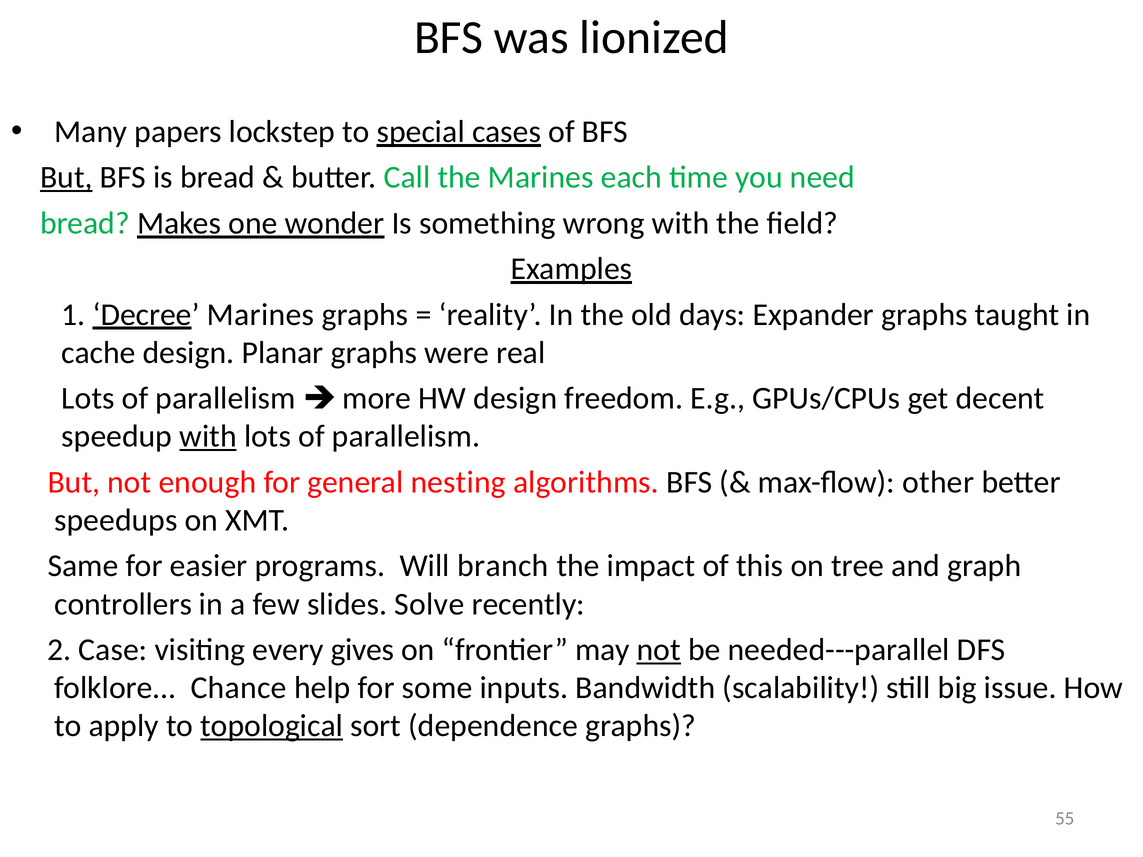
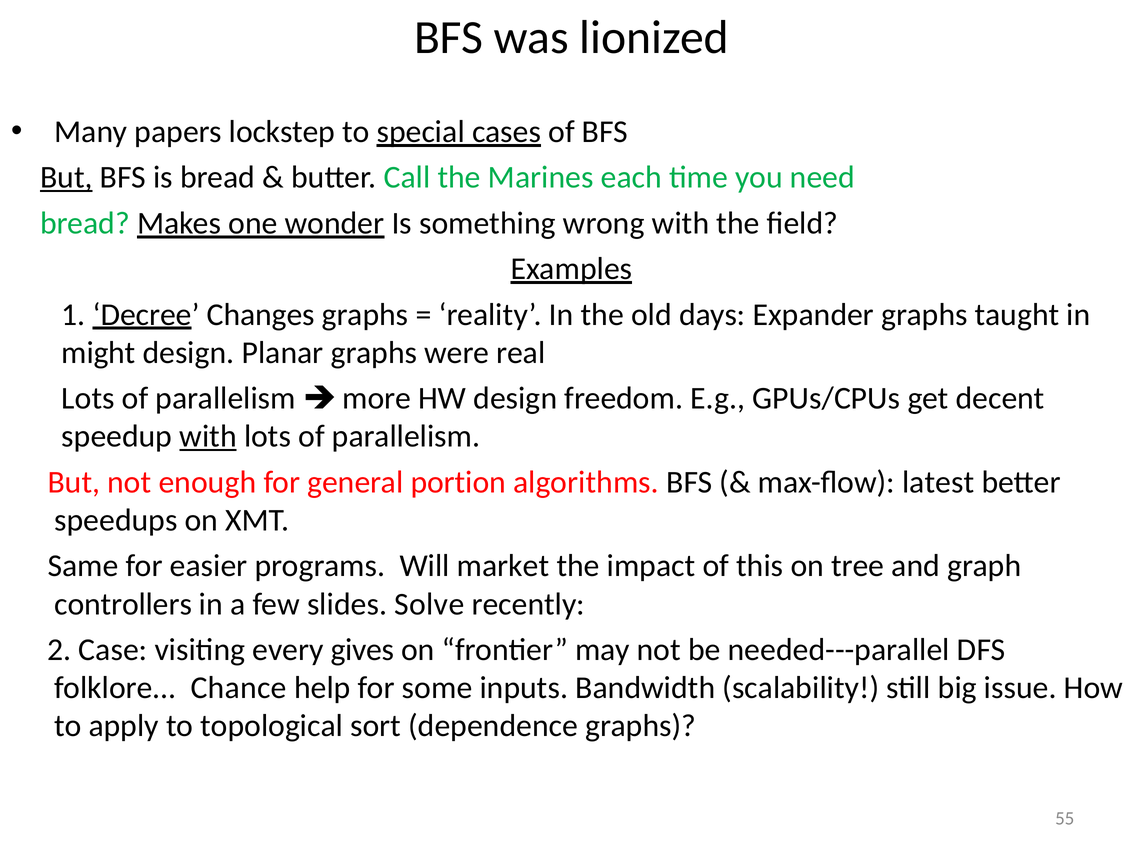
Decree Marines: Marines -> Changes (261, 315)
cache: cache -> might (98, 353)
nesting: nesting -> portion (458, 482)
other: other -> latest (938, 482)
branch: branch -> market (503, 566)
not underline: present -> none (659, 650)
topological underline: present -> none (272, 726)
